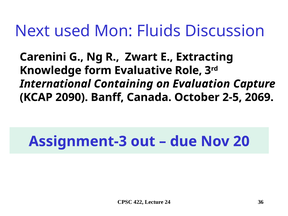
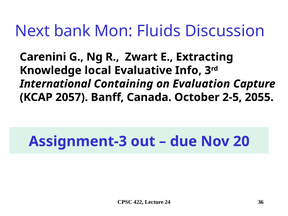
used: used -> bank (72, 31)
form: form -> local (98, 70)
Role: Role -> Info (188, 70)
2090: 2090 -> 2057 (72, 97)
2069: 2069 -> 2055 (259, 97)
